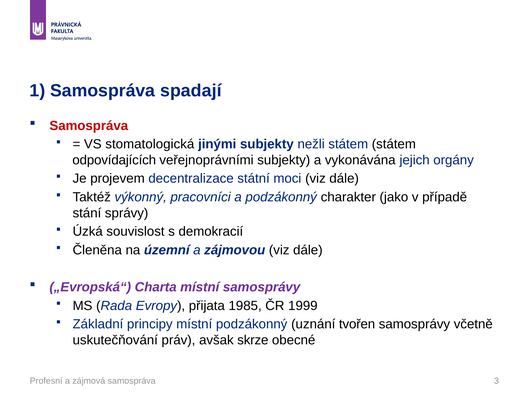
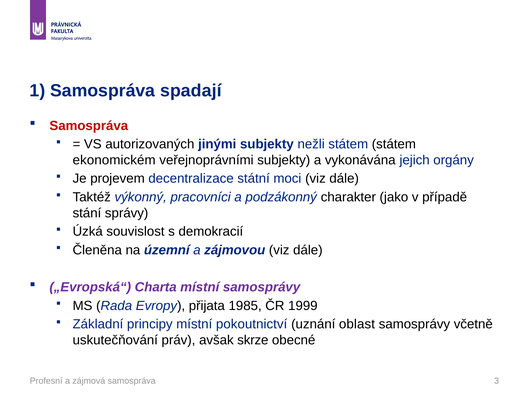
stomatologická: stomatologická -> autorizovaných (150, 144)
odpovídajících: odpovídajících -> ekonomickém (114, 160)
místní podzákonný: podzákonný -> pokoutnictví (252, 325)
tvořen: tvořen -> oblast (357, 325)
